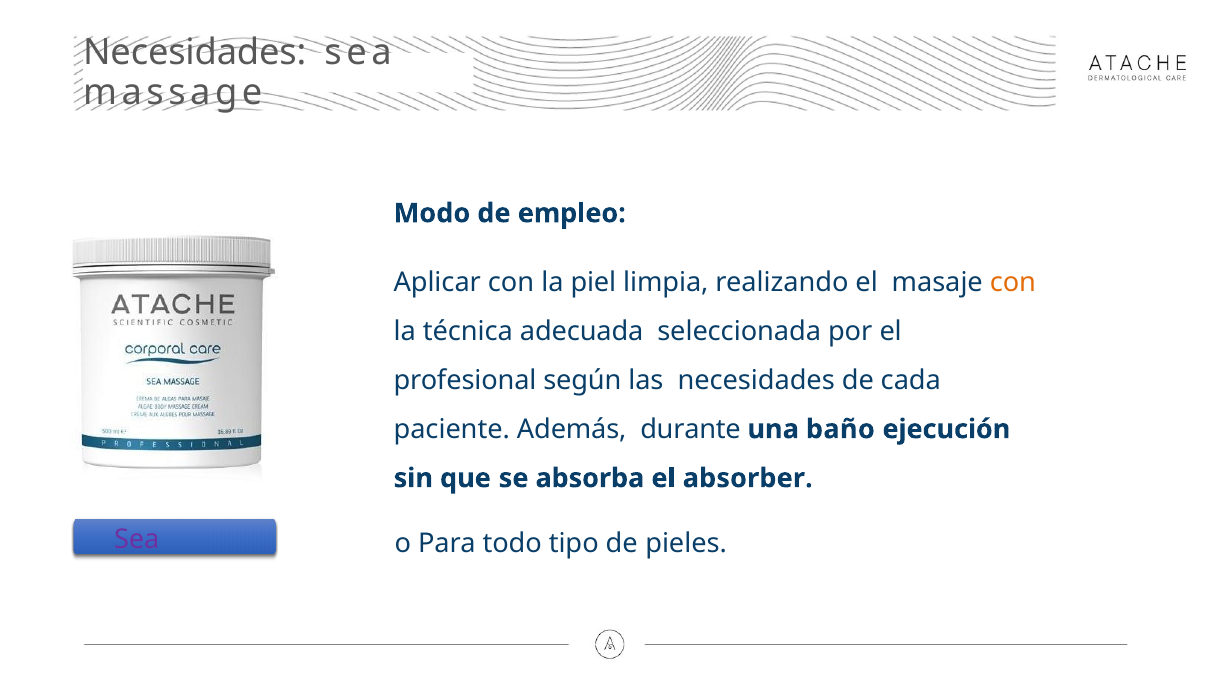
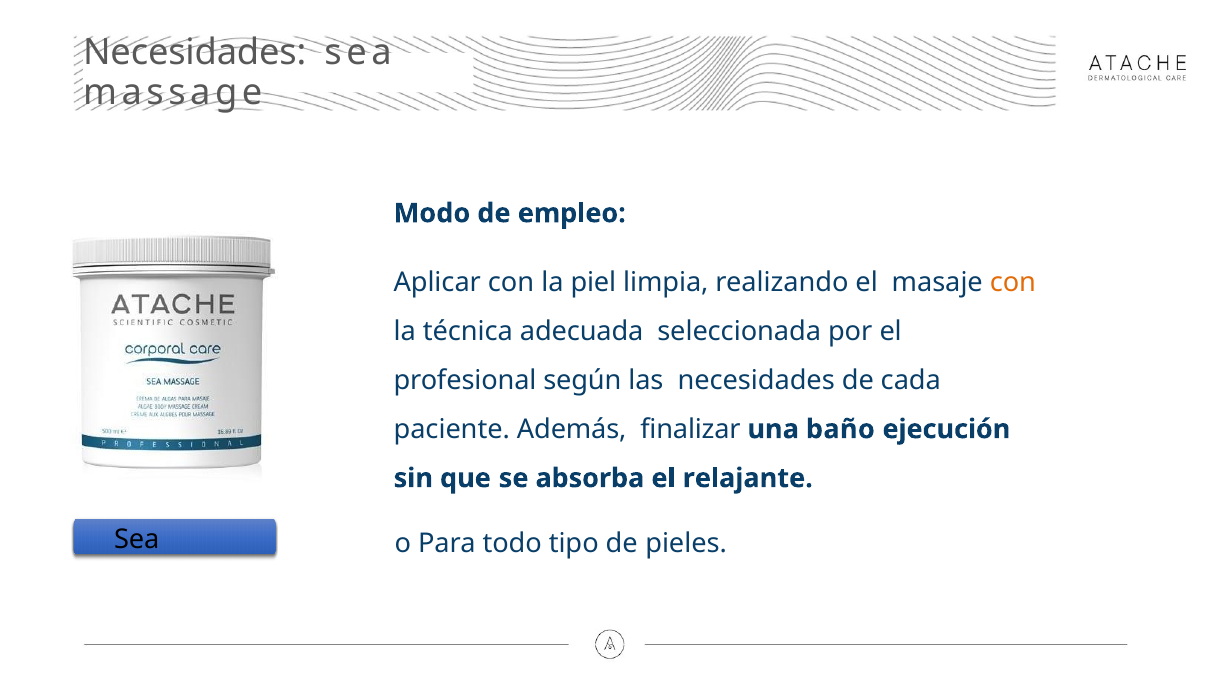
durante: durante -> finalizar (690, 429)
absorber: absorber -> relajante (748, 478)
Sea colour: purple -> black (137, 540)
